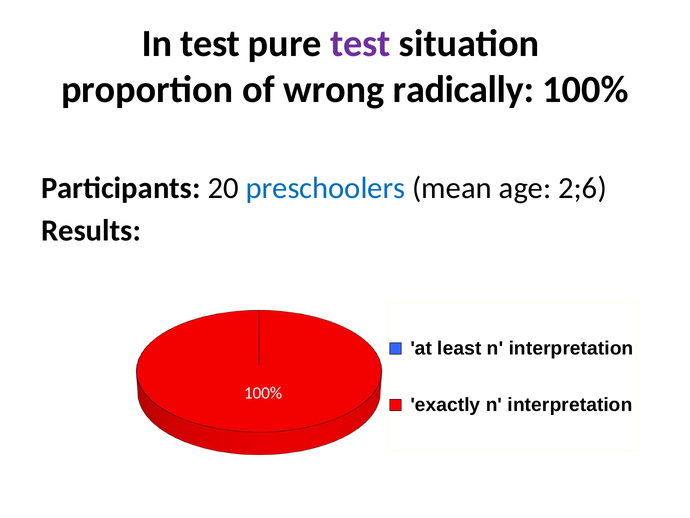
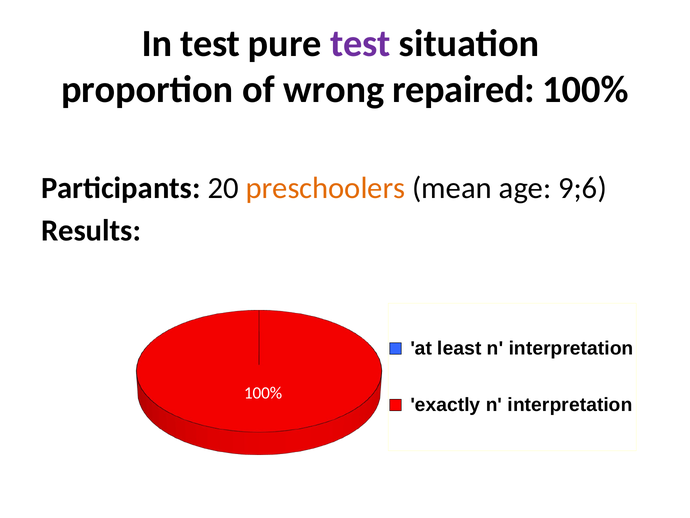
radically: radically -> repaired (464, 90)
preschoolers colour: blue -> orange (325, 188)
2;6: 2;6 -> 9;6 (582, 188)
